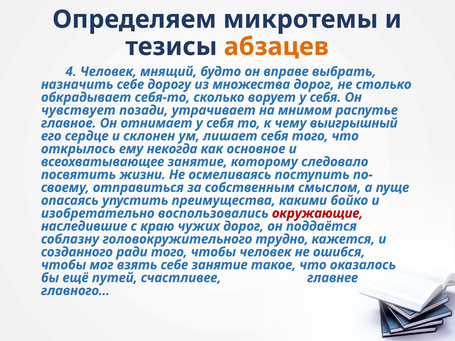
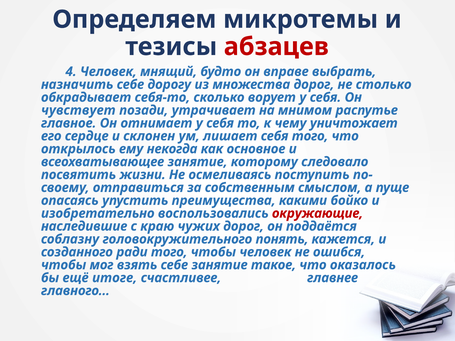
абзацев colour: orange -> red (276, 47)
выигрышный: выигрышный -> уничтожает (354, 123)
трудно: трудно -> понять (282, 239)
путей: путей -> итоге (115, 278)
